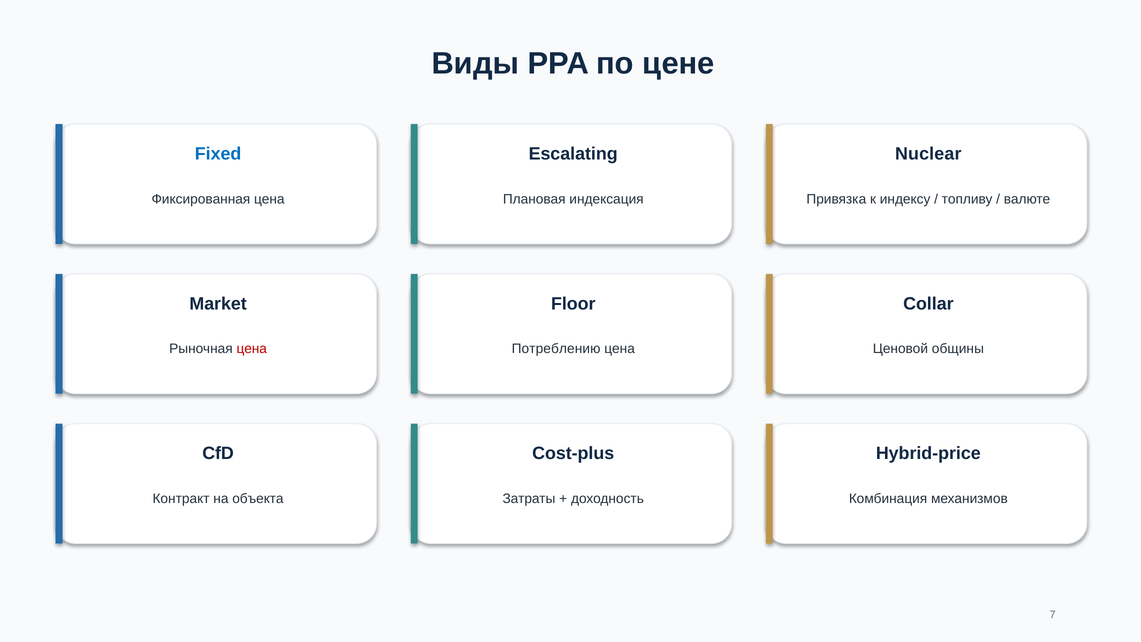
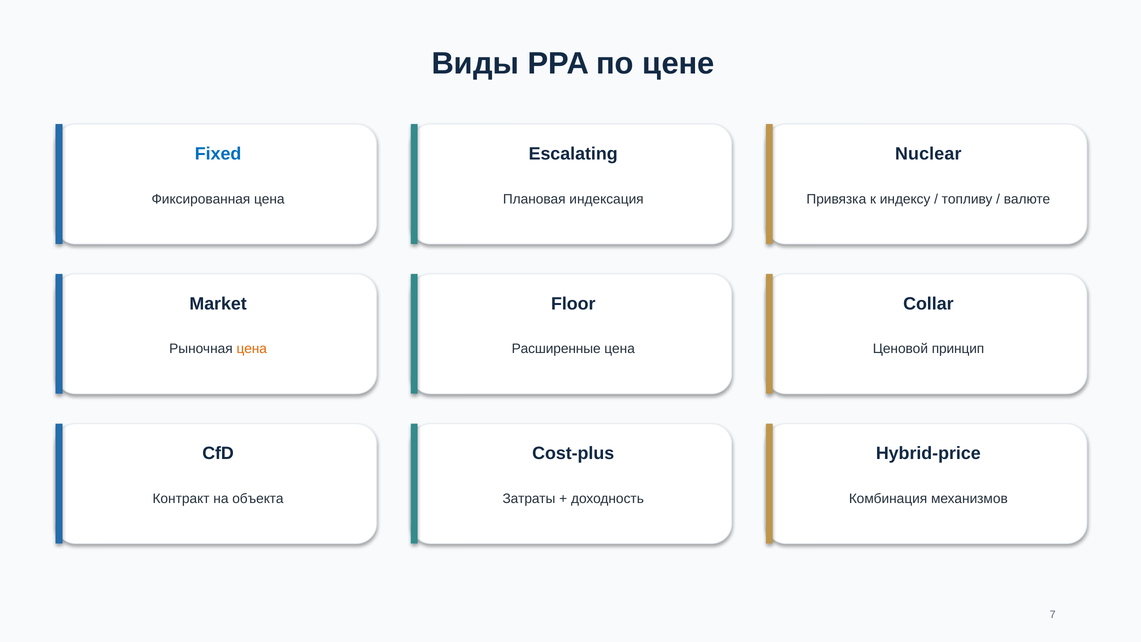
цена colour: red -> orange (252, 349)
Потреблению: Потреблению -> Расширенные (556, 349)
общины: общины -> принцип (958, 349)
